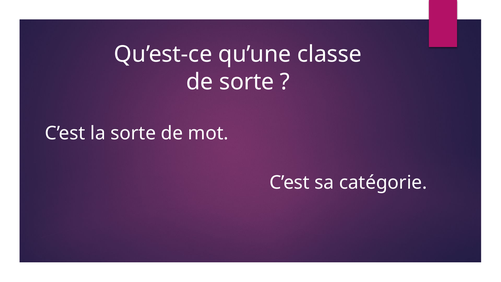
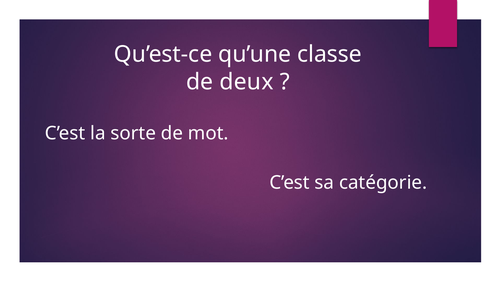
de sorte: sorte -> deux (246, 82)
